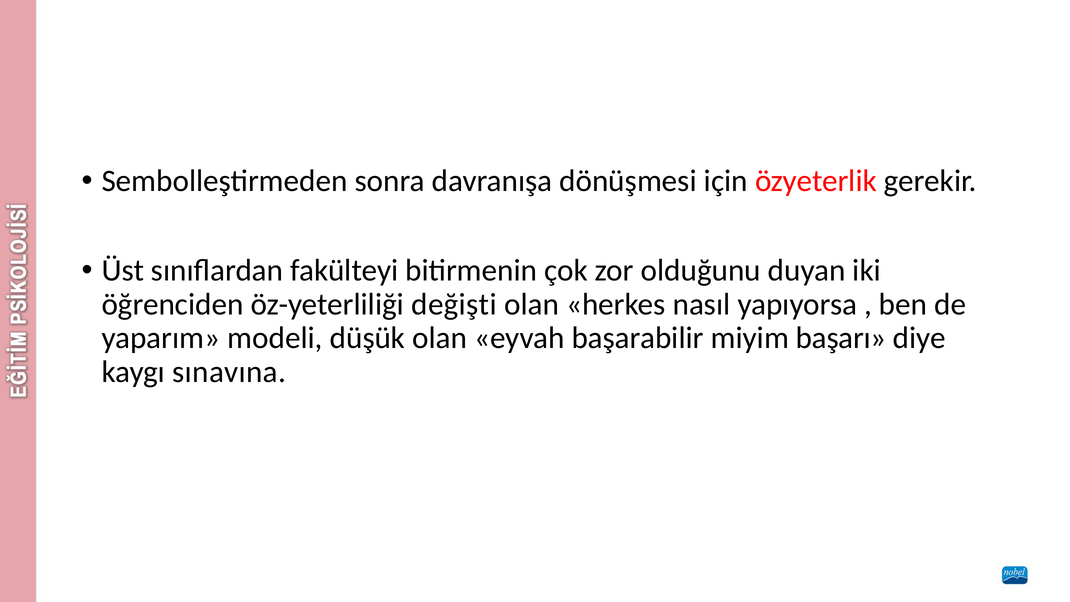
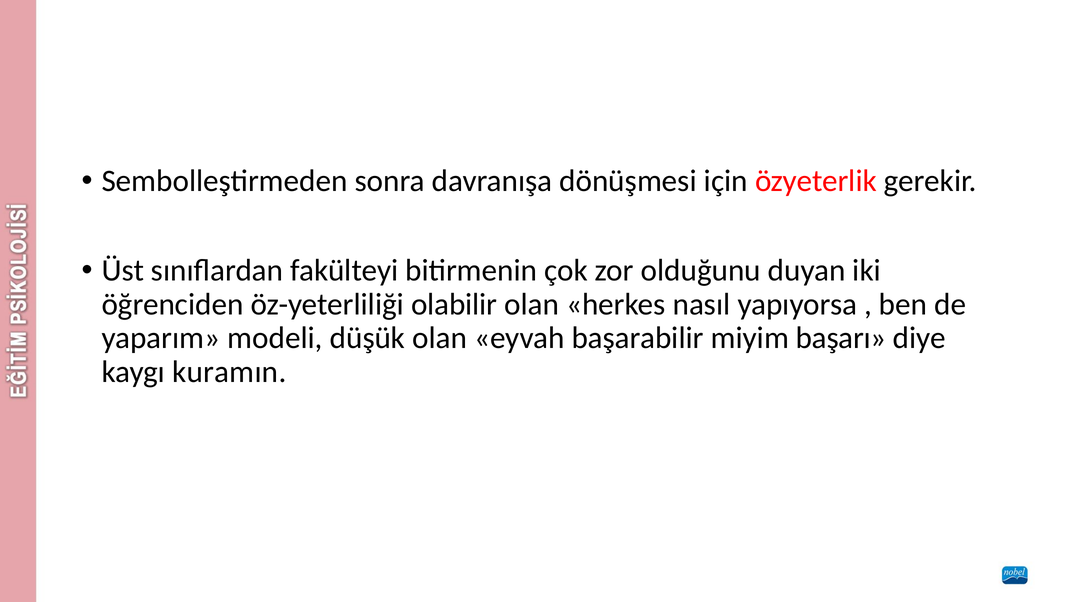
değişti: değişti -> olabilir (454, 304)
sınavına: sınavına -> kuramın (229, 372)
